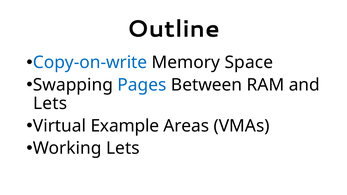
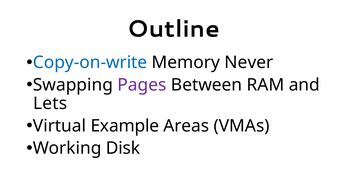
Space: Space -> Never (249, 63)
Pages colour: blue -> purple (142, 85)
Working Lets: Lets -> Disk (123, 148)
